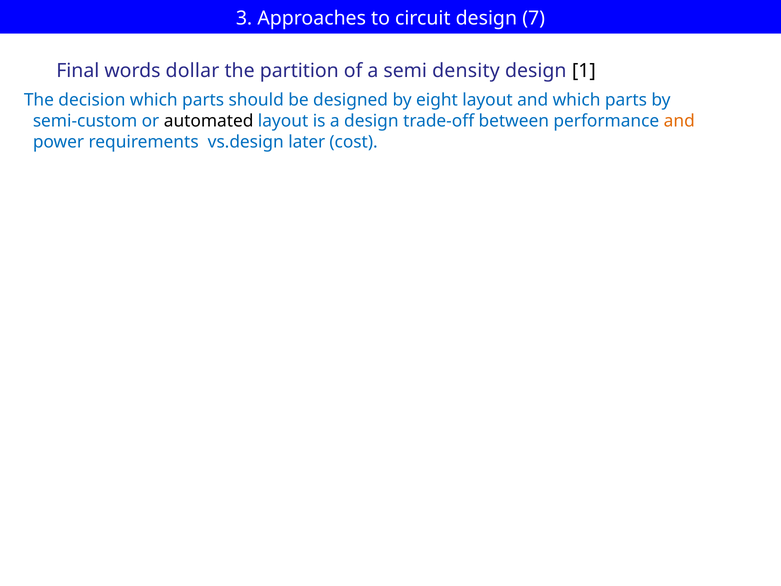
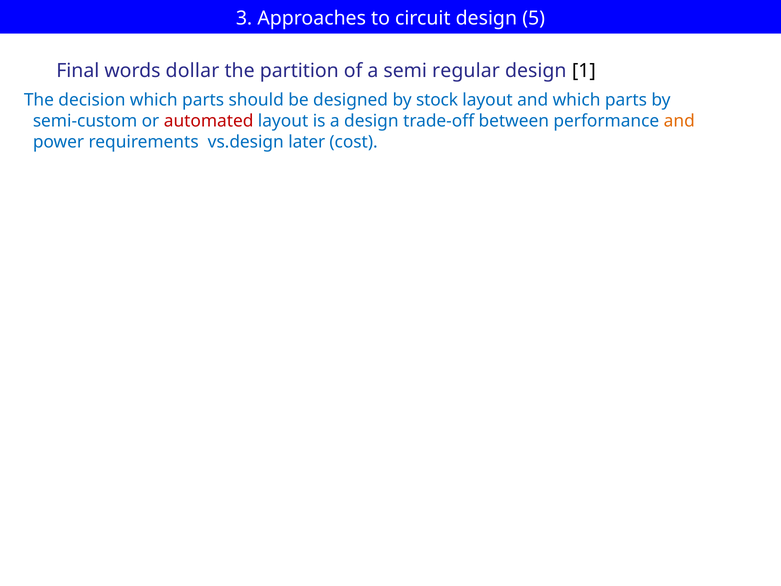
7: 7 -> 5 (534, 18)
density: density -> regular (466, 71)
eight: eight -> stock (437, 100)
automated colour: black -> red (209, 121)
